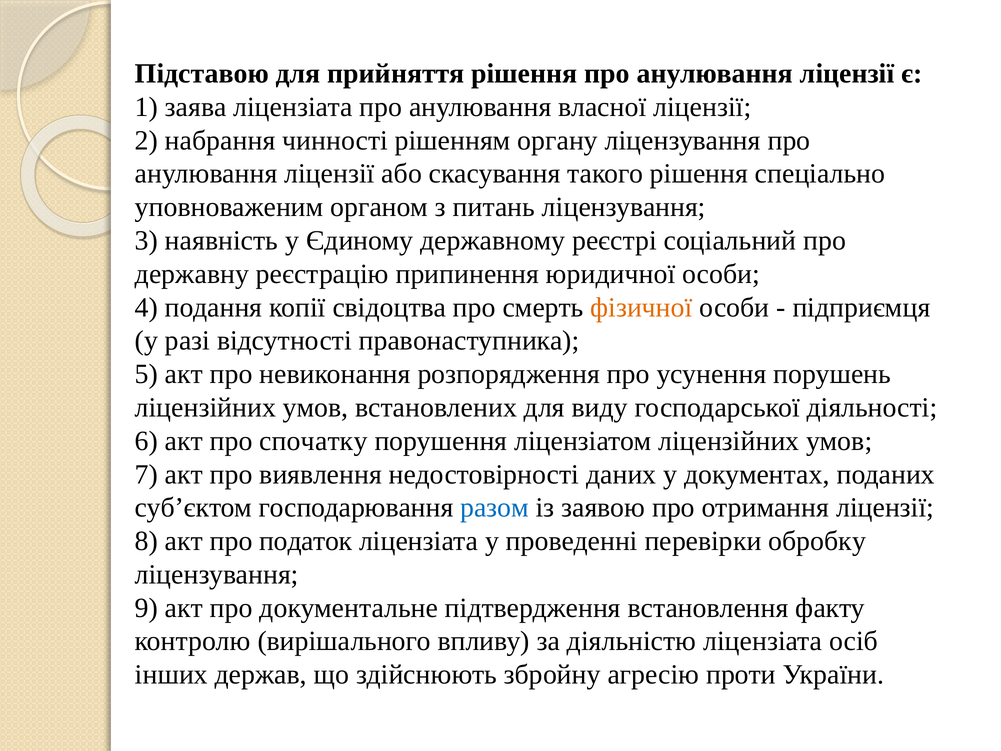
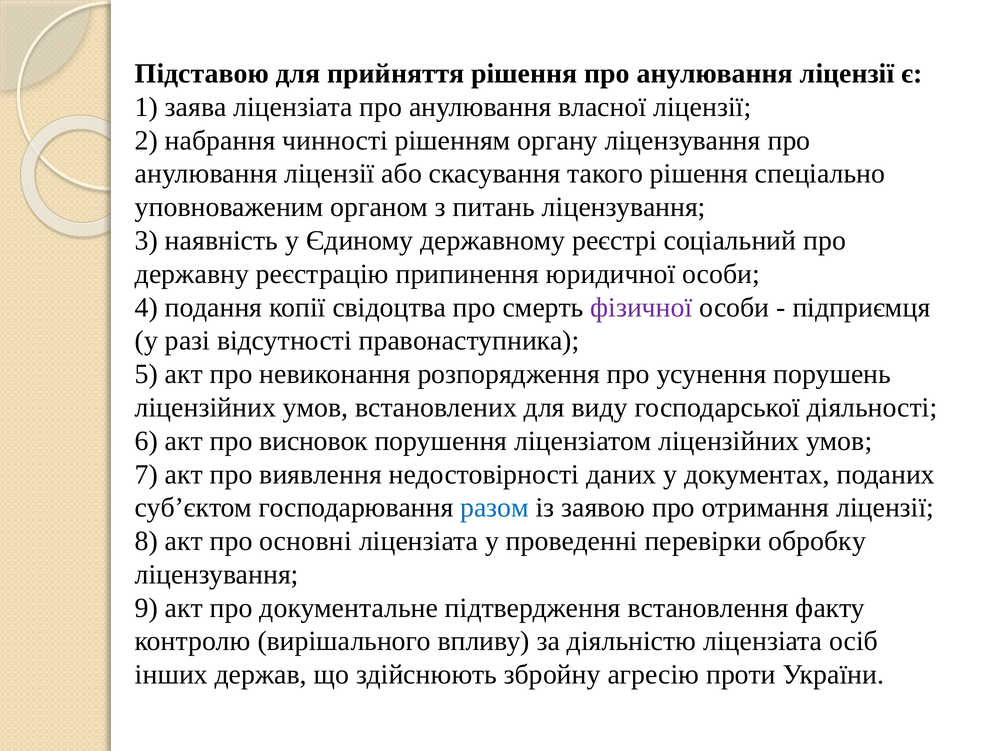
фізичної colour: orange -> purple (641, 307)
спочатку: спочатку -> висновок (314, 441)
податок: податок -> основні (306, 541)
